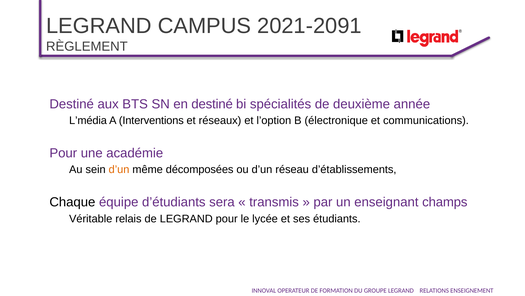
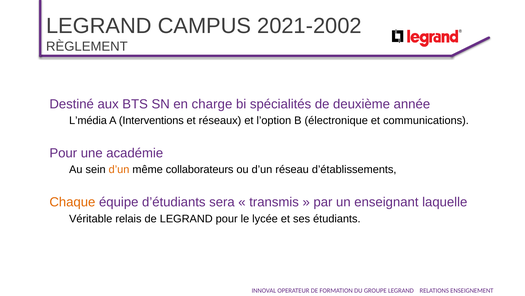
2021-2091: 2021-2091 -> 2021-2002 (309, 26)
en destiné: destiné -> charge (212, 104)
décomposées: décomposées -> collaborateurs (200, 169)
Chaque colour: black -> orange (72, 202)
champs: champs -> laquelle (445, 202)
